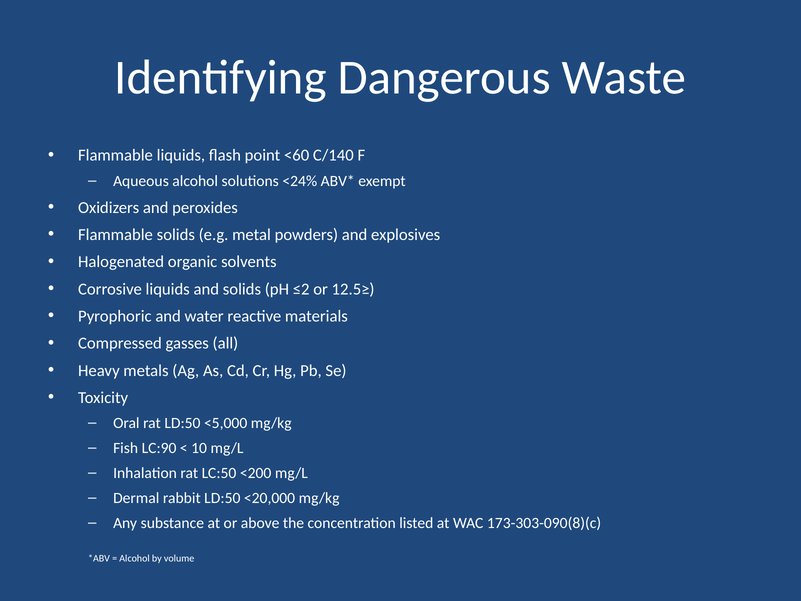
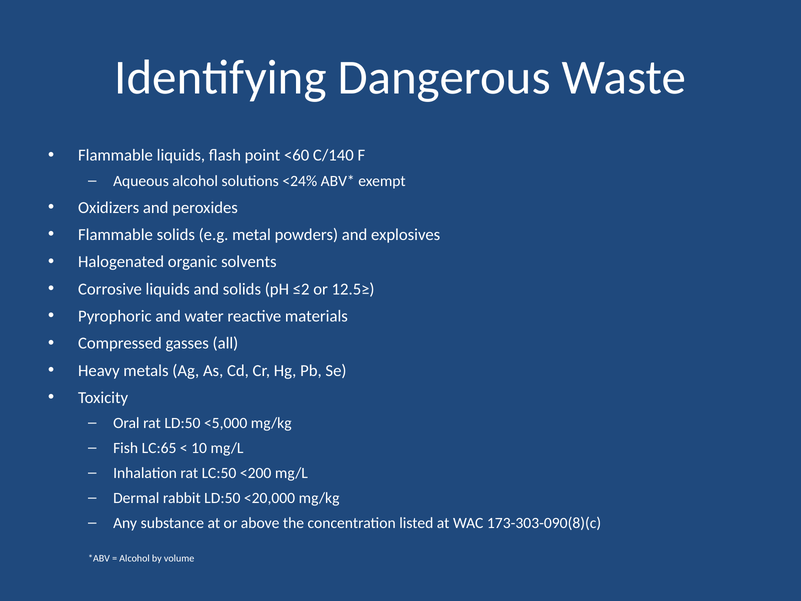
LC:90: LC:90 -> LC:65 (159, 448)
